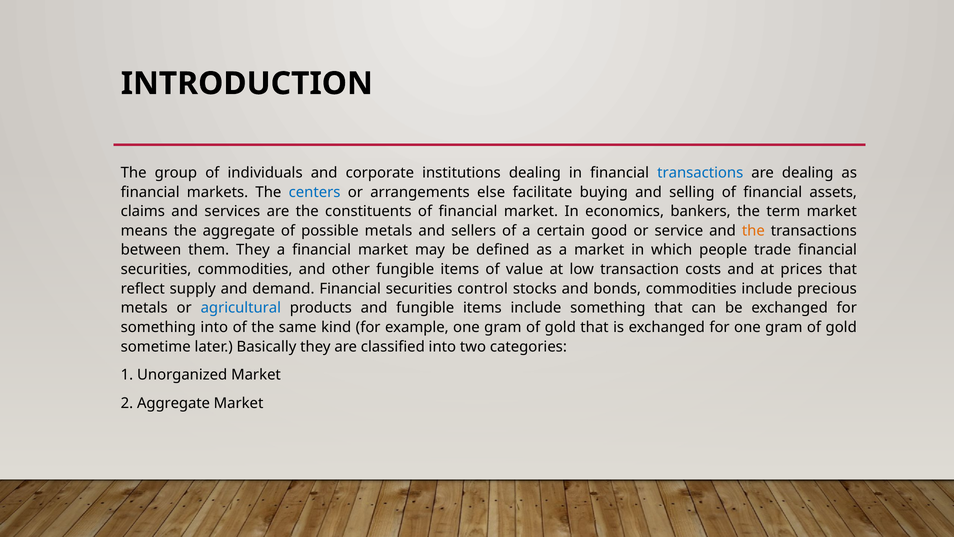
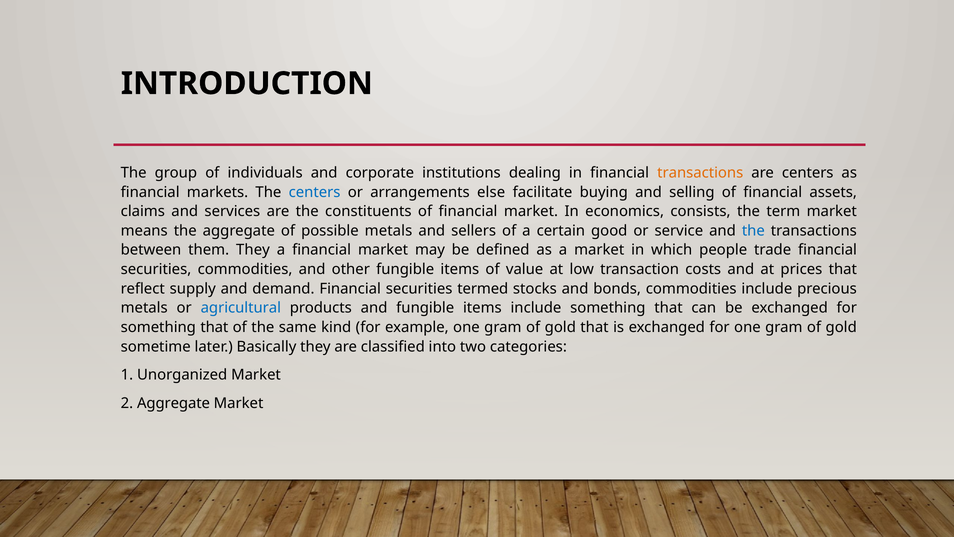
transactions colour: blue -> orange (700, 173)
are dealing: dealing -> centers (808, 173)
bankers: bankers -> consists (700, 211)
the colour: orange -> blue (753, 231)
control: control -> termed (483, 288)
into: into -> that (214, 327)
